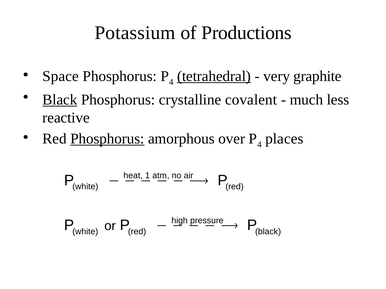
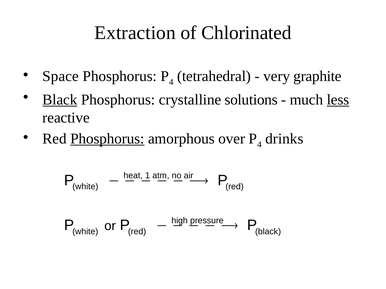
Potassium: Potassium -> Extraction (135, 33)
Productions: Productions -> Chlorinated (247, 33)
tetrahedral underline: present -> none (214, 76)
covalent: covalent -> solutions (251, 100)
less underline: none -> present (338, 100)
places: places -> drinks (284, 139)
